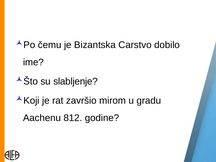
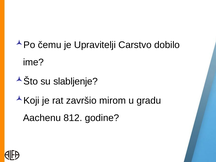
Bizantska: Bizantska -> Upravitelji (95, 45)
